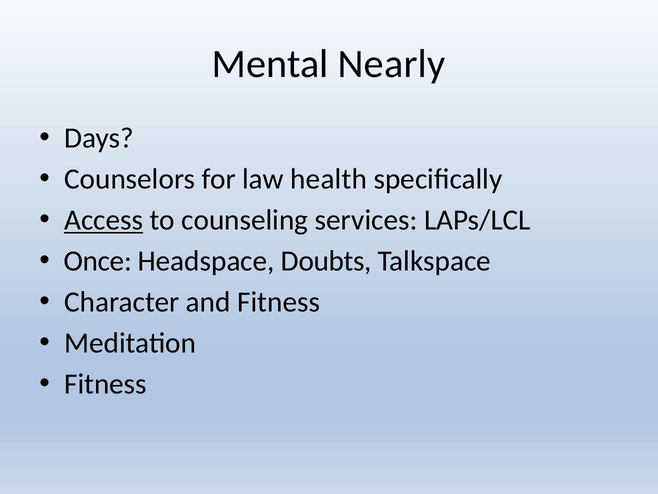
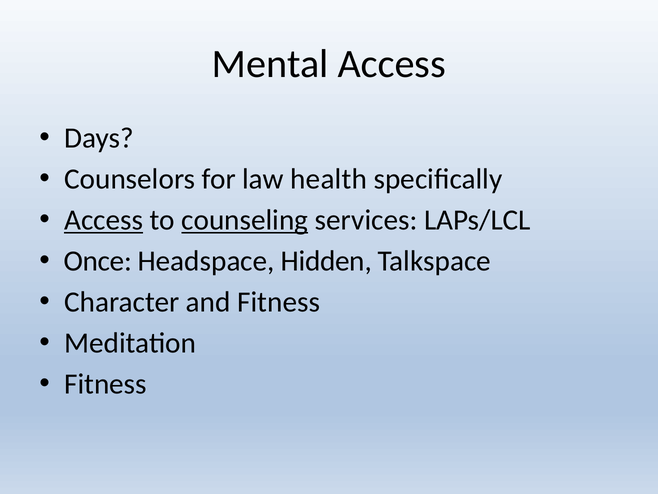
Mental Nearly: Nearly -> Access (392, 64)
counseling underline: none -> present (245, 220)
Doubts: Doubts -> Hidden (326, 261)
